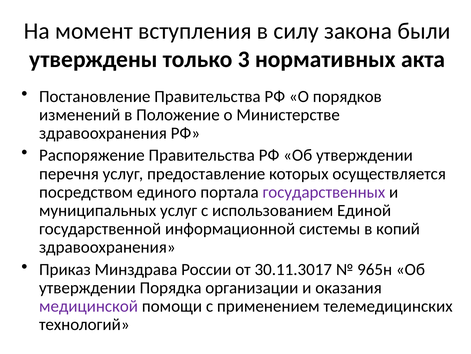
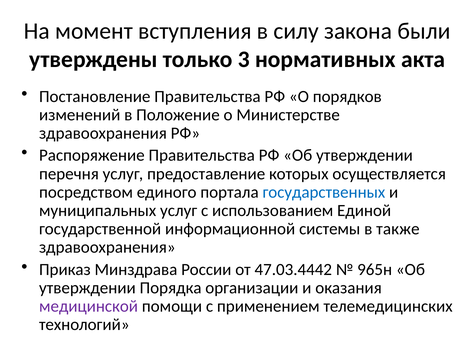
государственных colour: purple -> blue (324, 192)
копий: копий -> также (398, 228)
30.11.3017: 30.11.3017 -> 47.03.4442 (293, 269)
